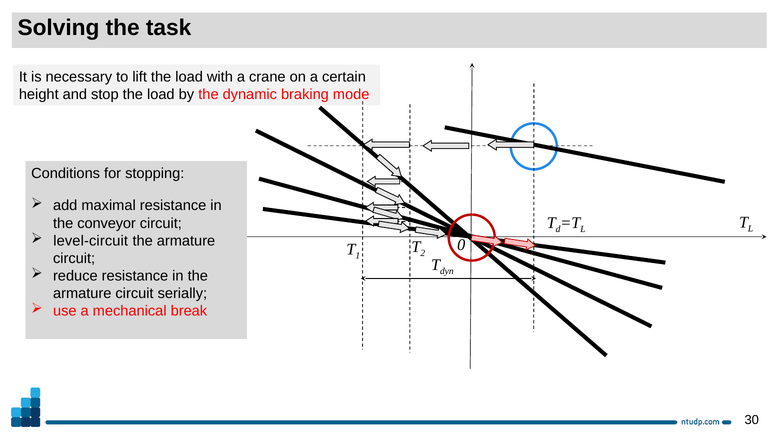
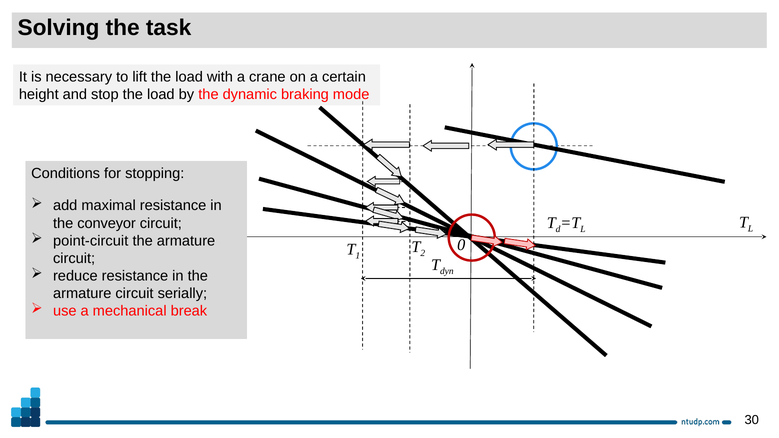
level-circuit: level-circuit -> point-circuit (91, 241)
